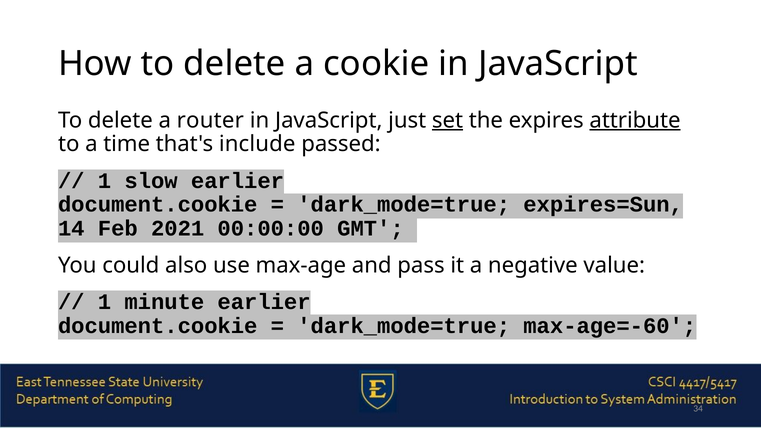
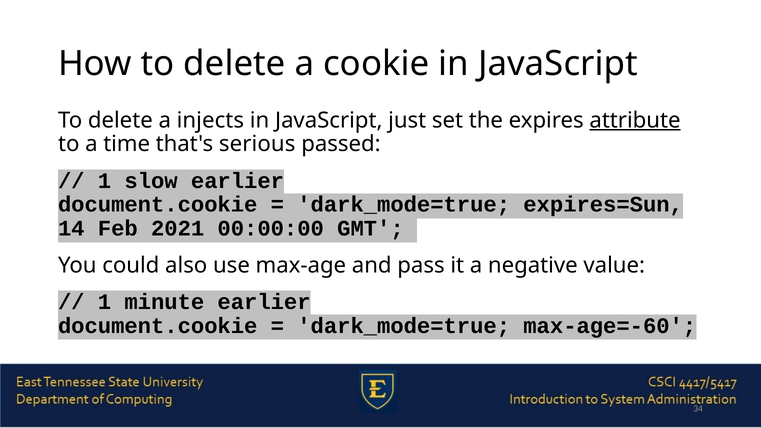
router: router -> injects (210, 120)
set underline: present -> none (448, 120)
include: include -> serious (257, 144)
